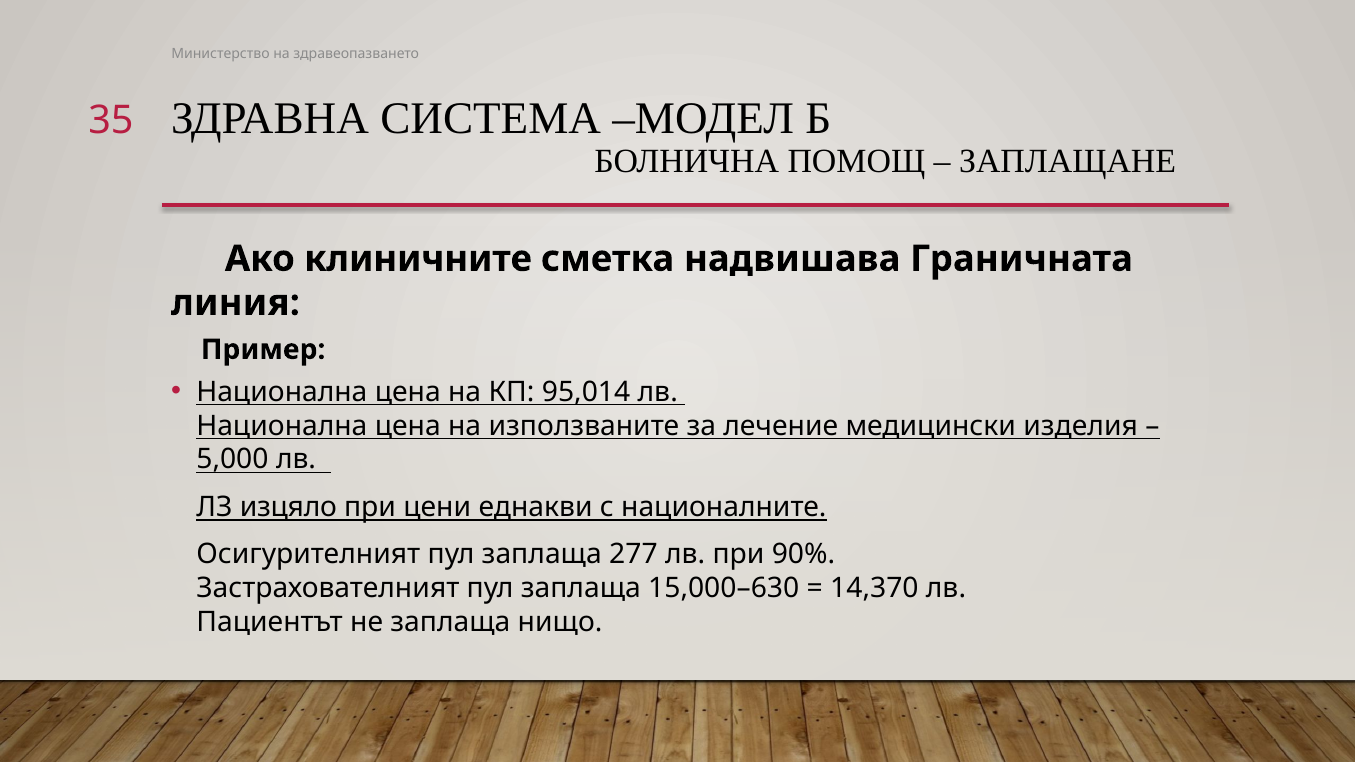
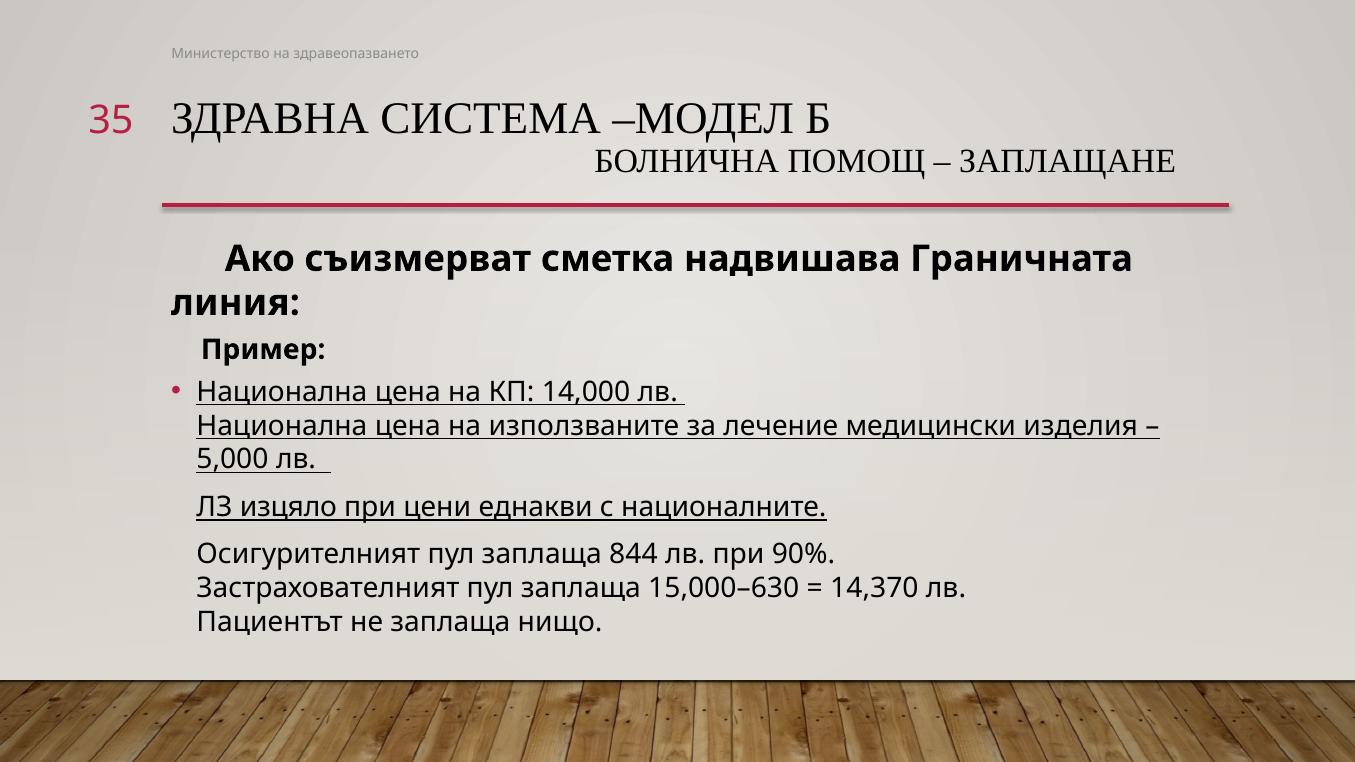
клиничните: клиничните -> съизмерват (418, 259)
95,014: 95,014 -> 14,000 (586, 392)
277: 277 -> 844 (633, 555)
